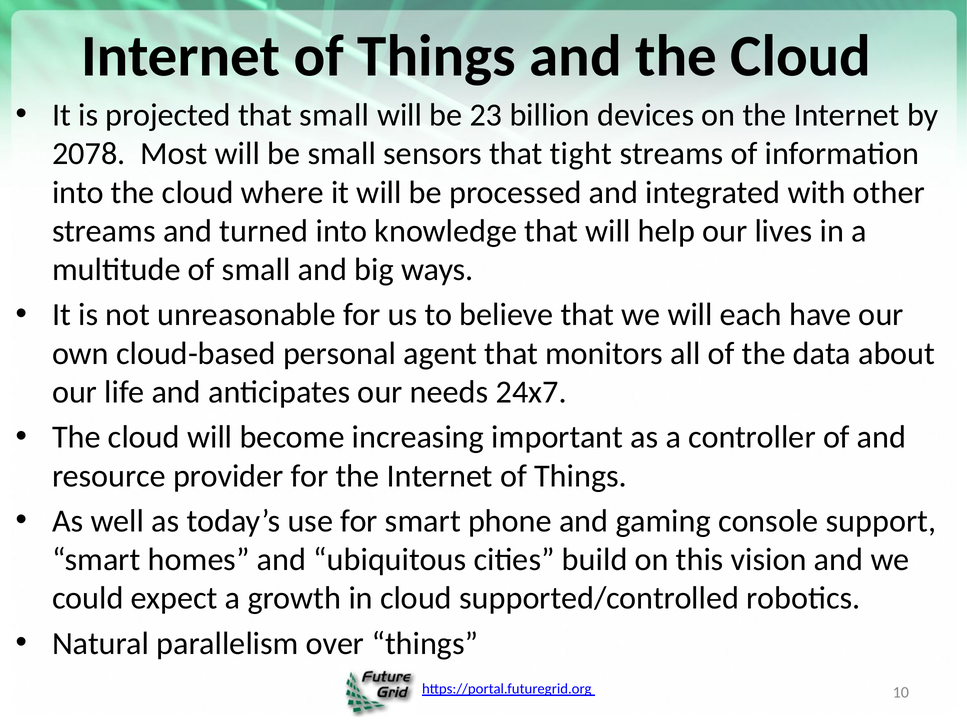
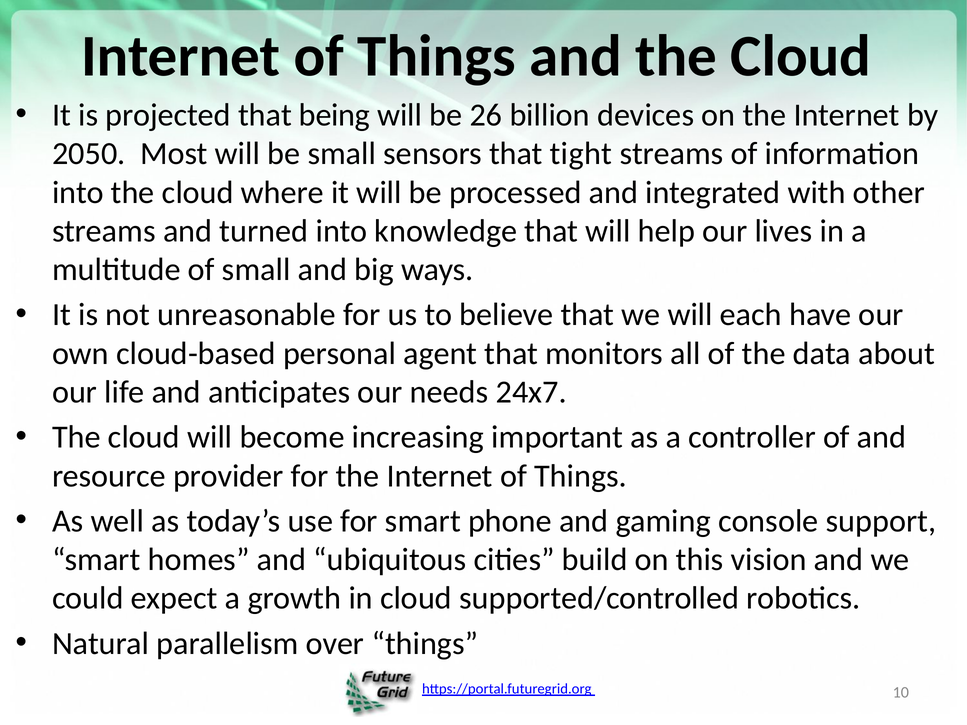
that small: small -> being (335, 115)
23: 23 -> 26 (486, 115)
2078: 2078 -> 2050 (89, 154)
